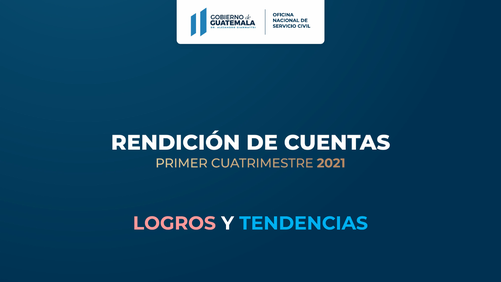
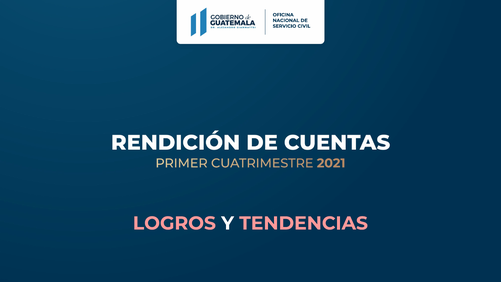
TENDENCIAS colour: light blue -> pink (304, 223)
